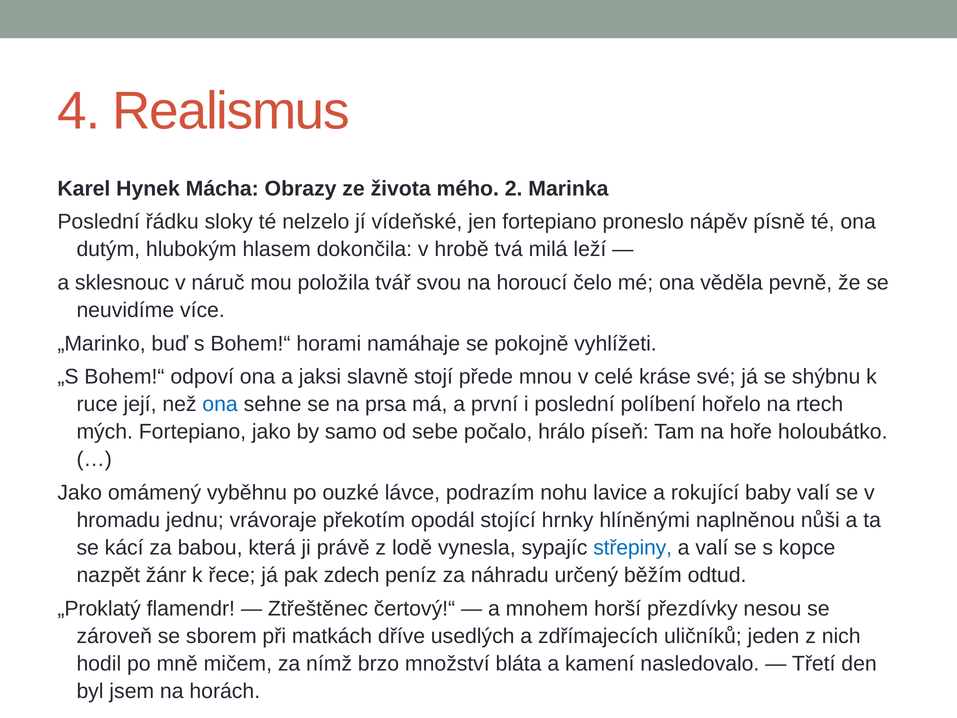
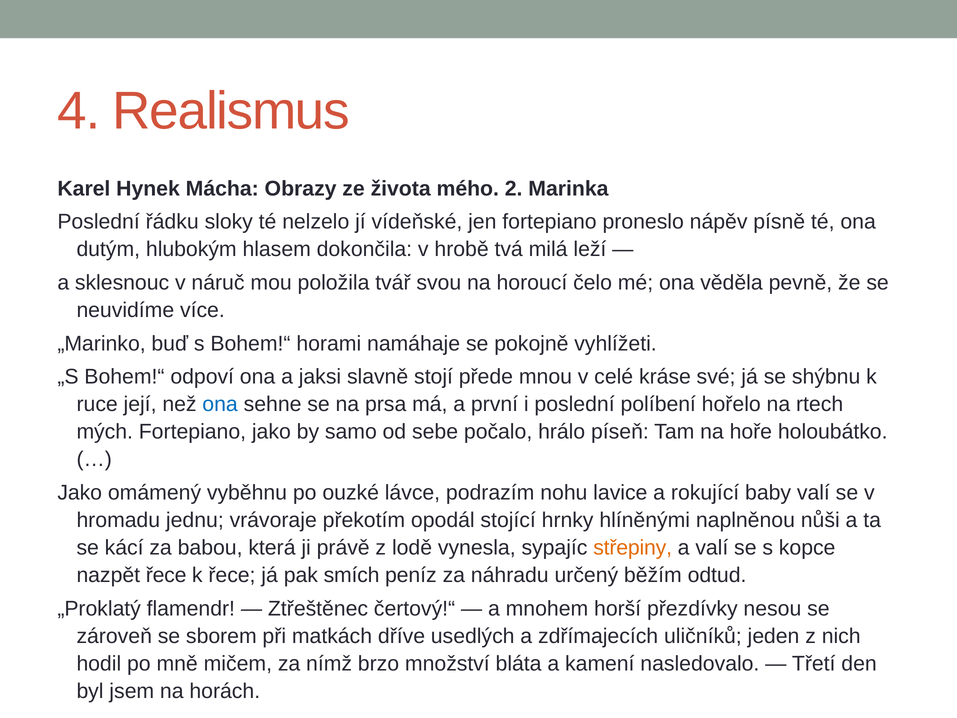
střepiny colour: blue -> orange (633, 548)
nazpět žánr: žánr -> řece (166, 575)
zdech: zdech -> smích (352, 575)
